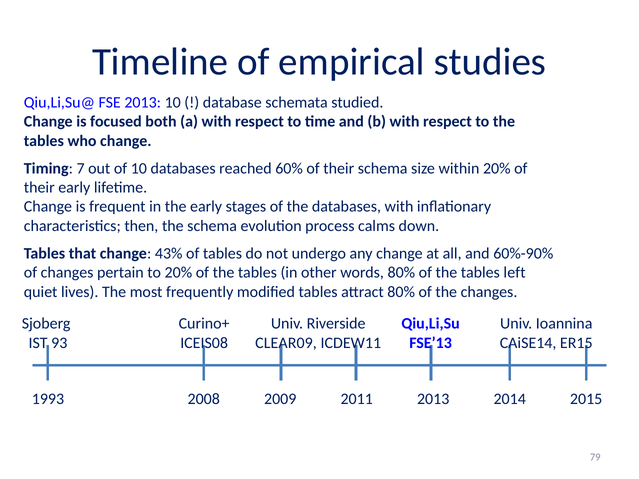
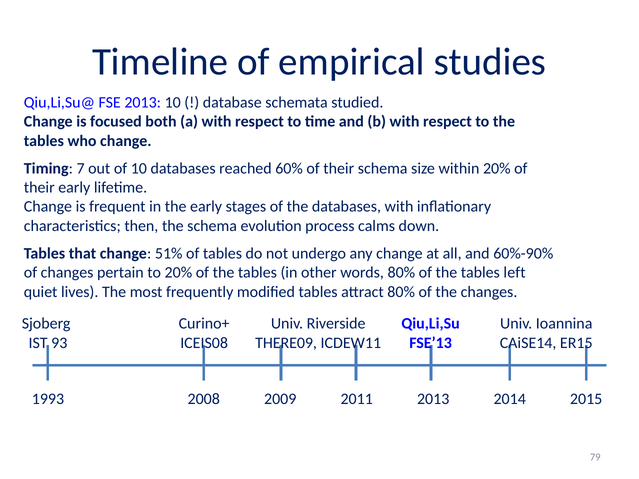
43%: 43% -> 51% (169, 254)
CLEAR09: CLEAR09 -> THERE09 (286, 343)
